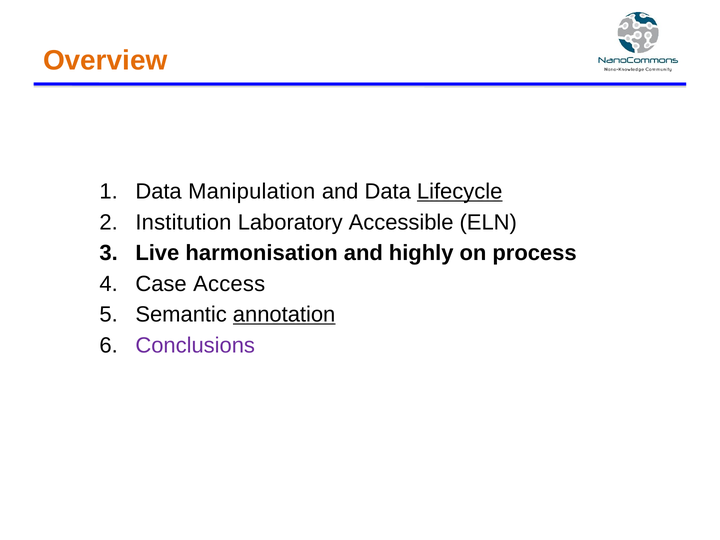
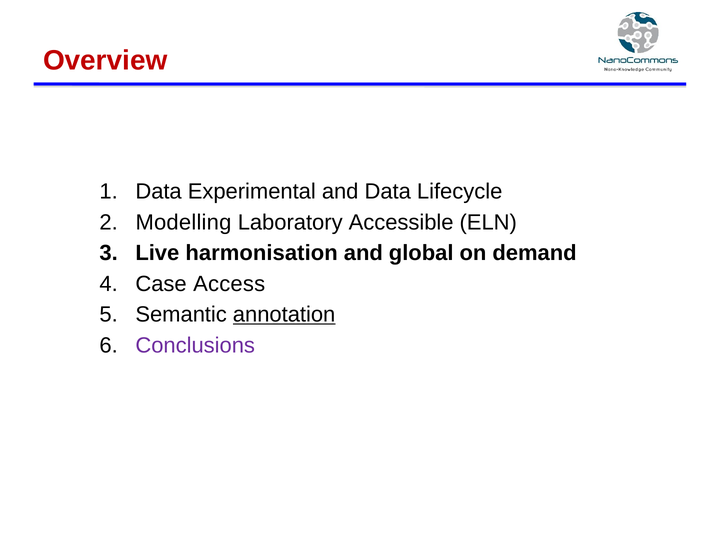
Overview colour: orange -> red (105, 61)
Manipulation: Manipulation -> Experimental (252, 191)
Lifecycle underline: present -> none (460, 191)
Institution: Institution -> Modelling (183, 222)
highly: highly -> global (421, 253)
process: process -> demand (535, 253)
